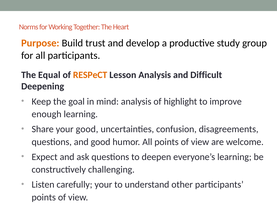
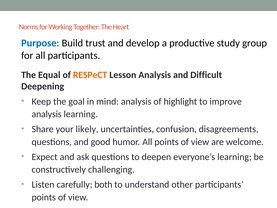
Purpose colour: orange -> blue (40, 43)
enough: enough -> analysis (47, 114)
your good: good -> likely (87, 129)
carefully your: your -> both (103, 184)
